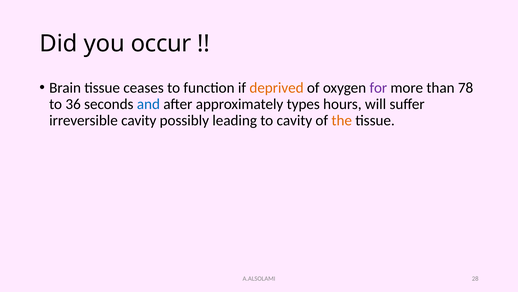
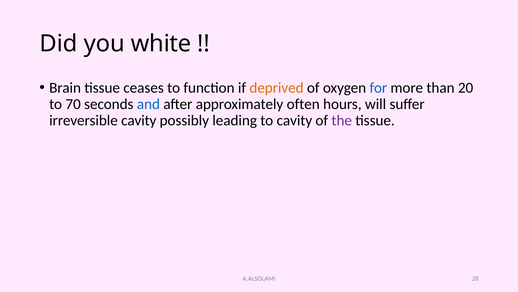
occur: occur -> white (161, 44)
for colour: purple -> blue (378, 88)
78: 78 -> 20 (466, 88)
36: 36 -> 70 (73, 104)
types: types -> often (303, 104)
the colour: orange -> purple (342, 120)
